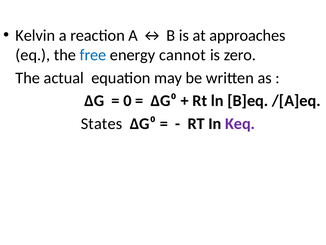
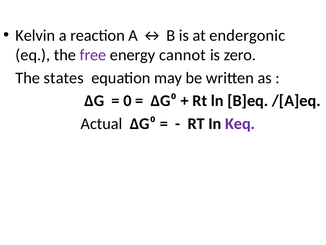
approaches: approaches -> endergonic (247, 35)
free colour: blue -> purple (93, 55)
actual: actual -> states (64, 78)
States: States -> Actual (102, 123)
